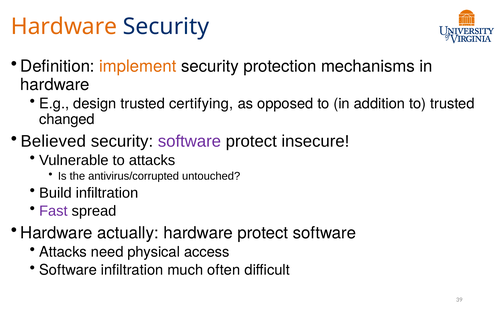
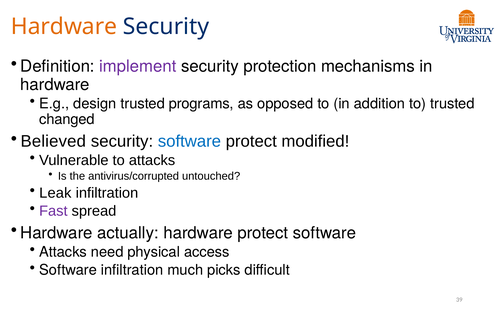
implement colour: orange -> purple (138, 66)
certifying: certifying -> programs (201, 103)
software colour: purple -> blue (189, 141)
insecure: insecure -> modified (315, 141)
Build: Build -> Leak (55, 193)
often: often -> picks (224, 270)
